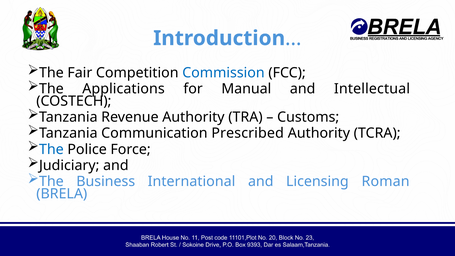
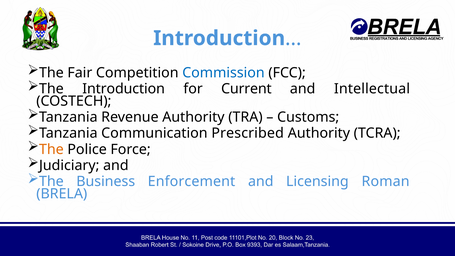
The Applications: Applications -> Introduction (124, 89)
Manual: Manual -> Current (246, 89)
The colour: blue -> orange (51, 149)
International: International -> Enforcement (191, 181)
